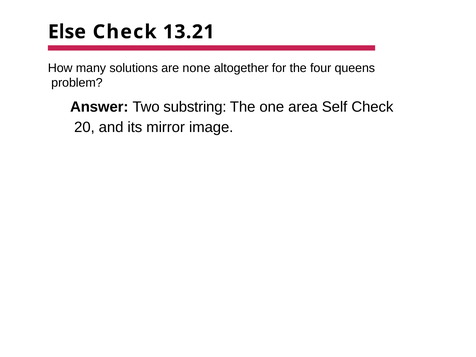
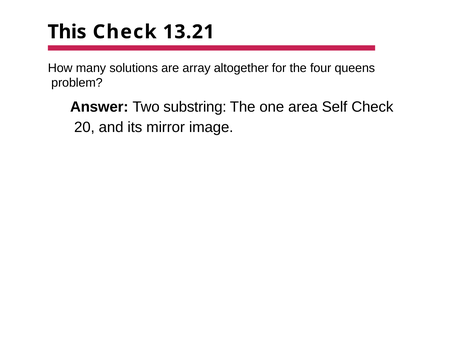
Else: Else -> This (67, 32)
none: none -> array (196, 68)
